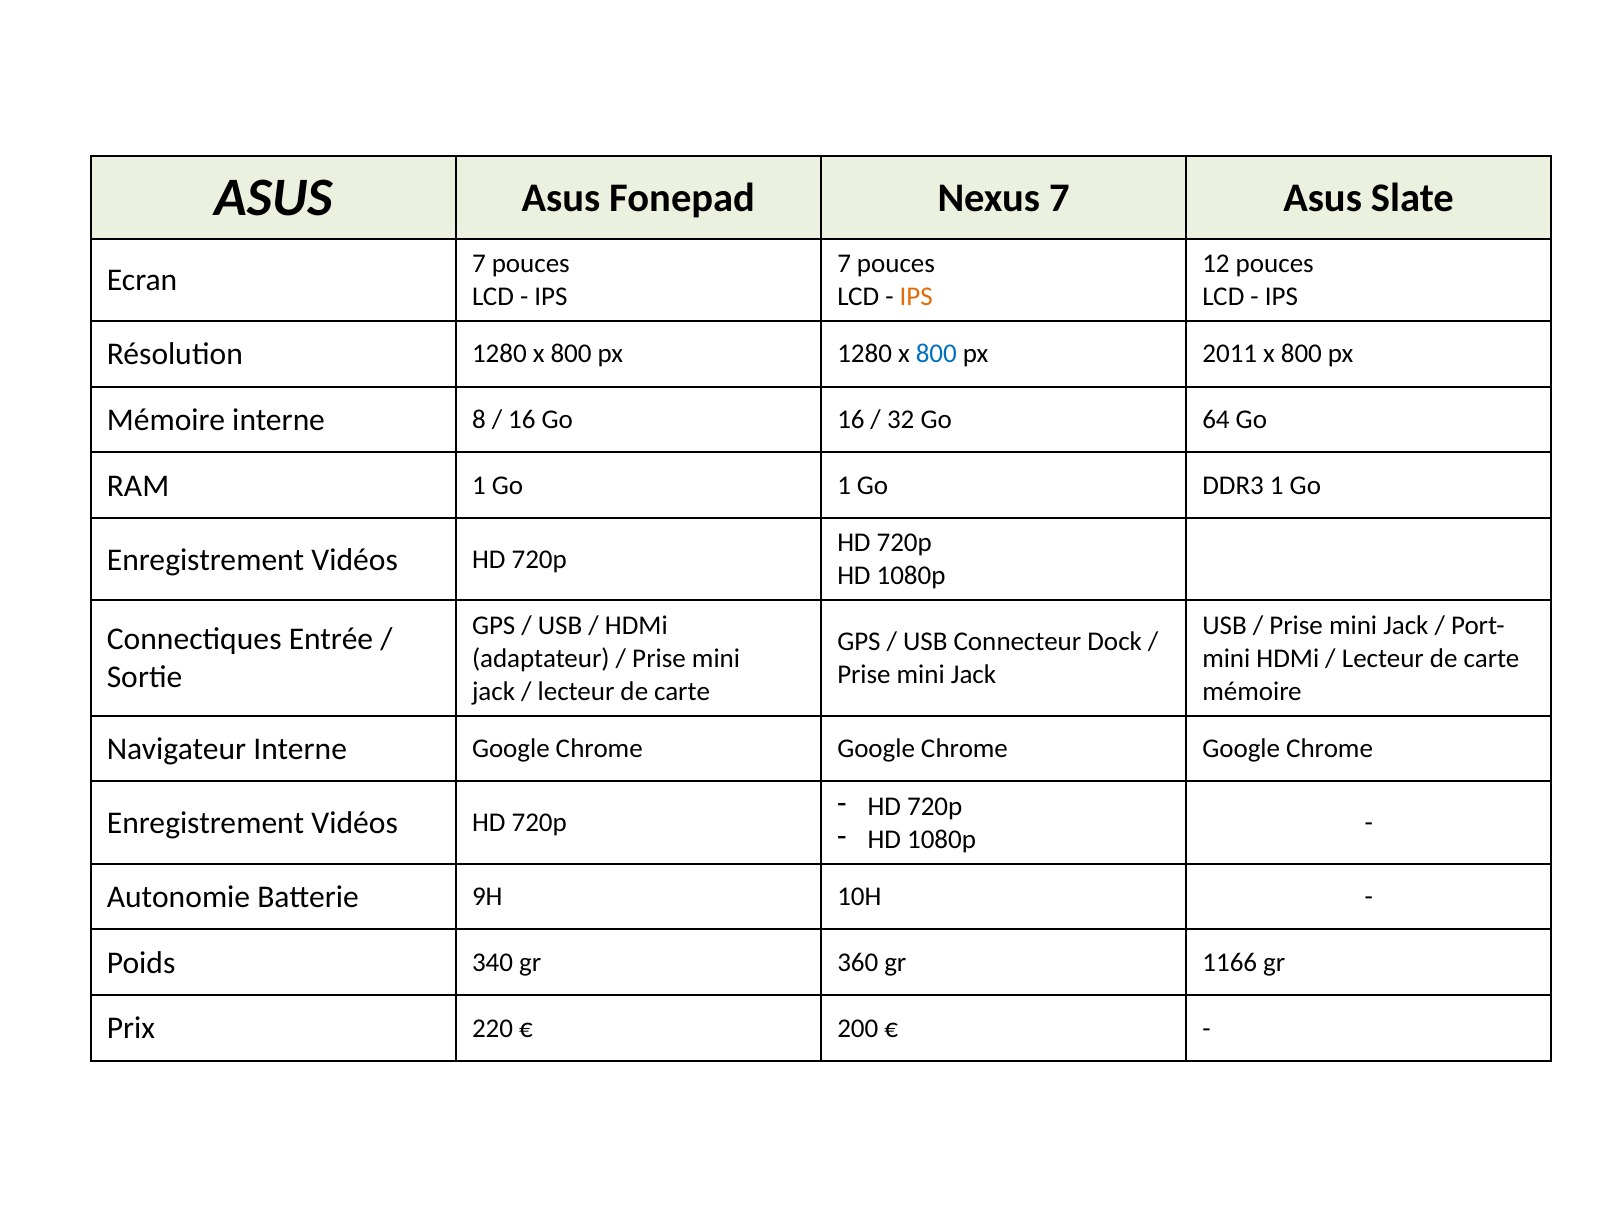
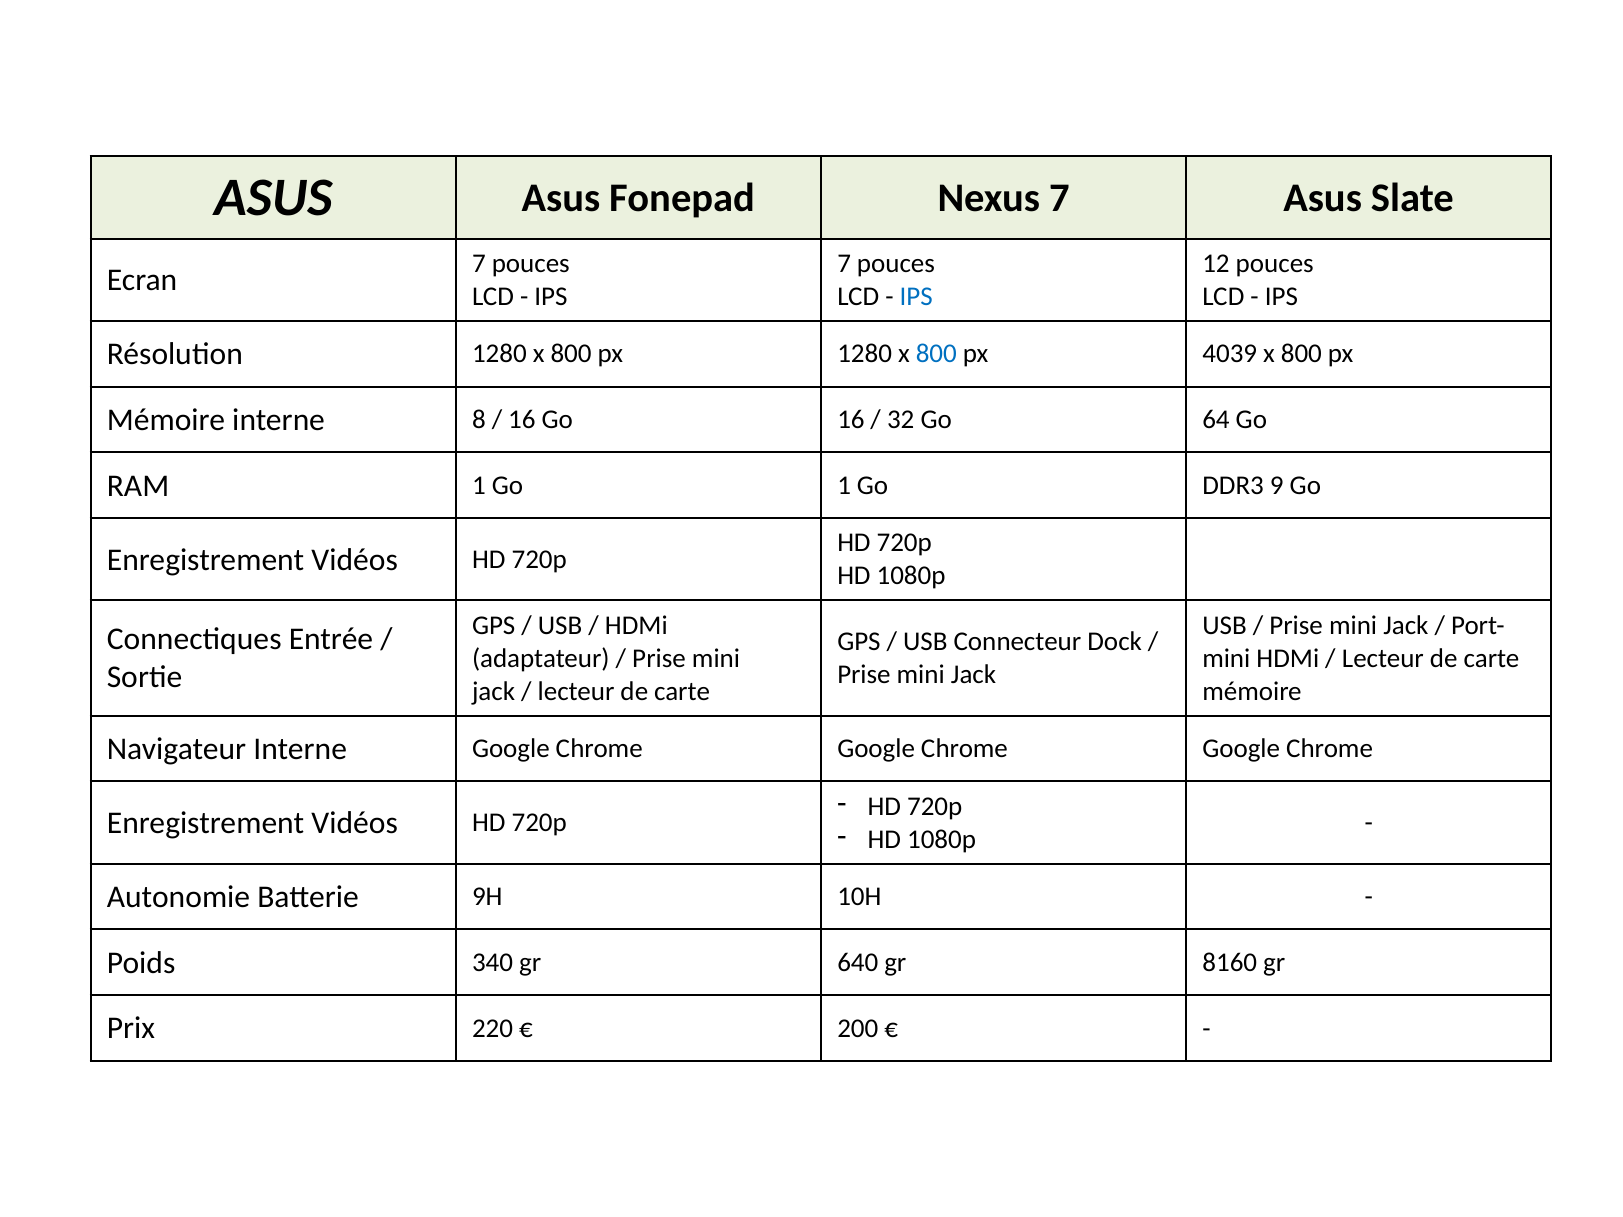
IPS colour: orange -> blue (916, 296)
2011: 2011 -> 4039 (1230, 354)
DDR3 1: 1 -> 9 (1277, 486)
360: 360 -> 640 (858, 963)
1166: 1166 -> 8160 (1230, 963)
